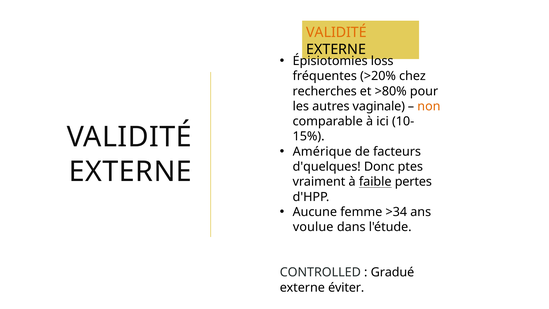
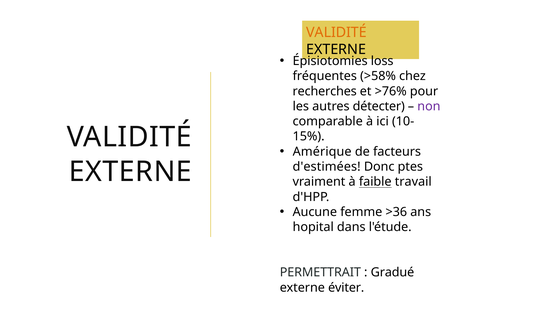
>20%: >20% -> >58% (378, 76)
>80%: >80% -> >76% (391, 91)
vaginale: vaginale -> détecter (379, 106)
non colour: orange -> purple (429, 106)
d'quelques: d'quelques -> d'estimées (327, 167)
pertes: pertes -> travail (413, 182)
>34: >34 -> >36 (396, 212)
voulue: voulue -> hopital (313, 227)
CONTROLLED: CONTROLLED -> PERMETTRAIT (320, 272)
